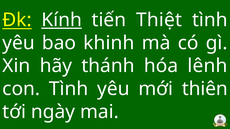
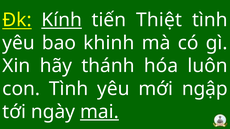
lênh: lênh -> luôn (208, 66)
thiên: thiên -> ngập (205, 89)
mai underline: none -> present (99, 112)
